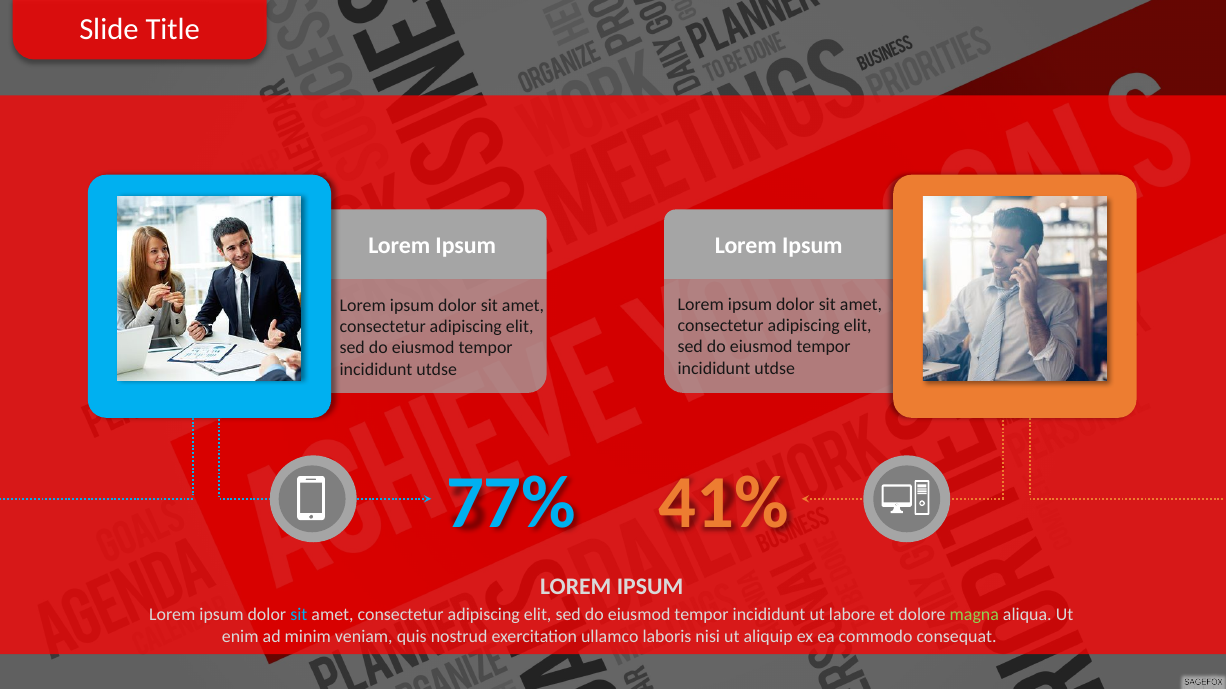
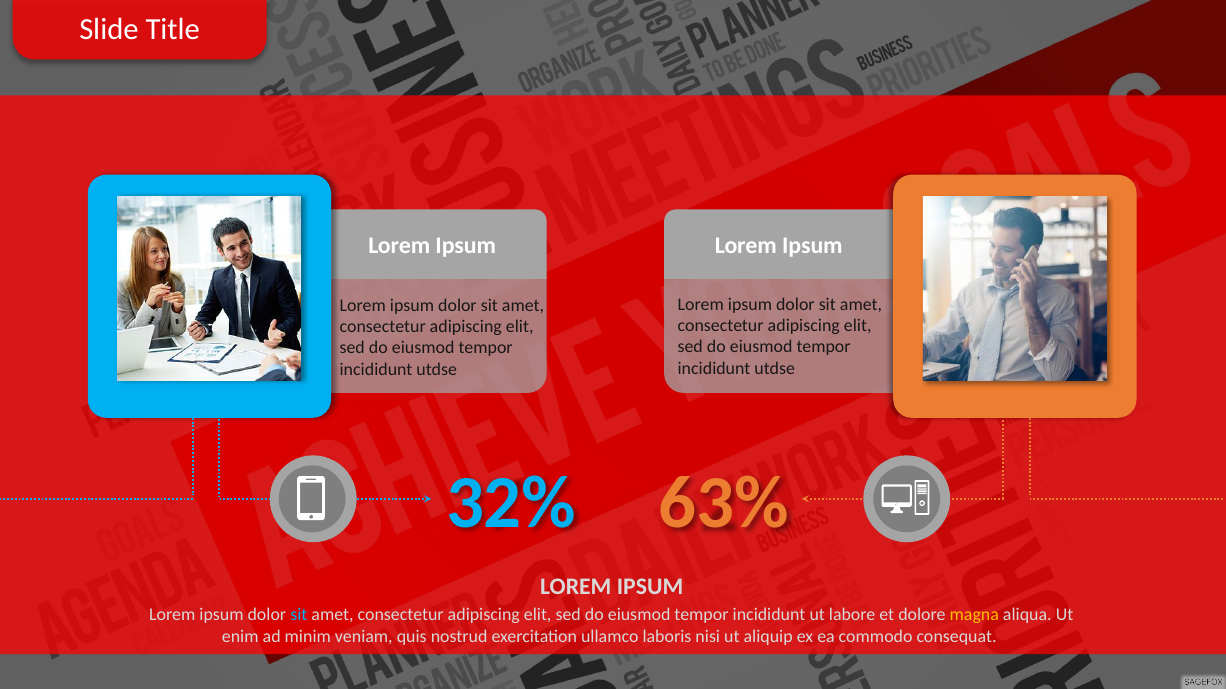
77%: 77% -> 32% (511, 503)
41%: 41% -> 63% (724, 503)
magna colour: light green -> yellow (974, 616)
